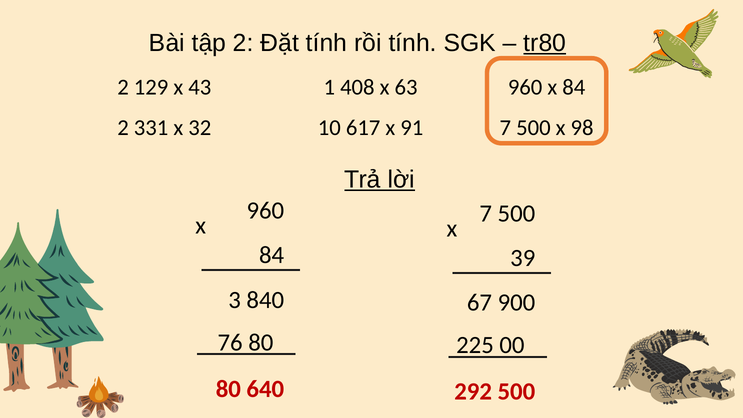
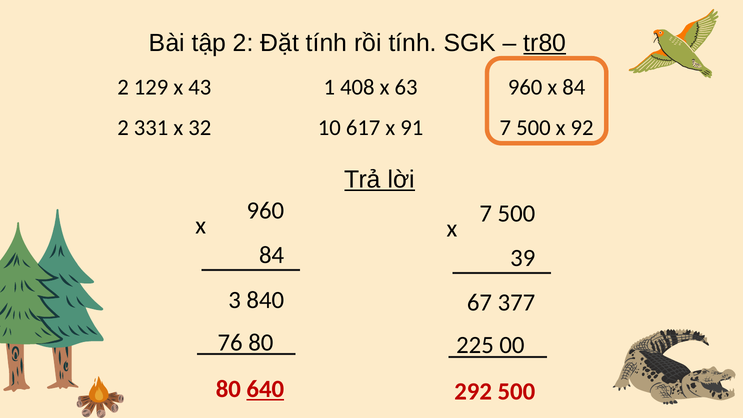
98: 98 -> 92 (582, 128)
900: 900 -> 377 (516, 303)
640 underline: none -> present (265, 389)
